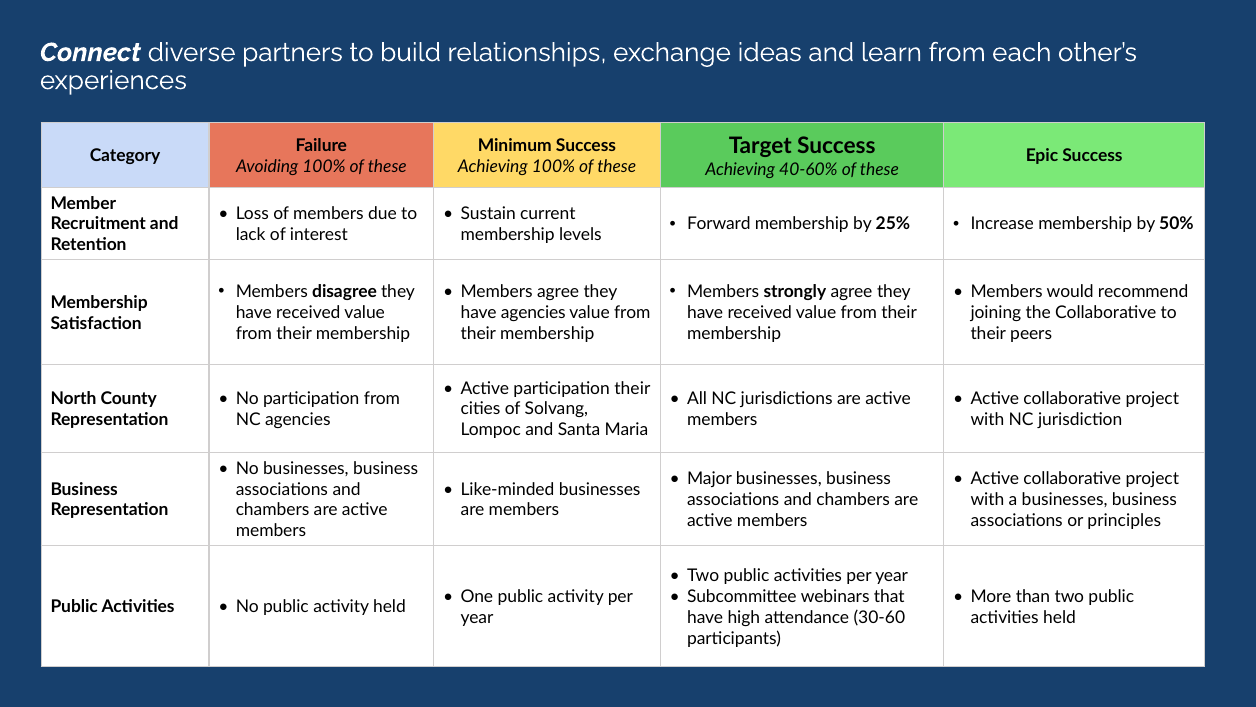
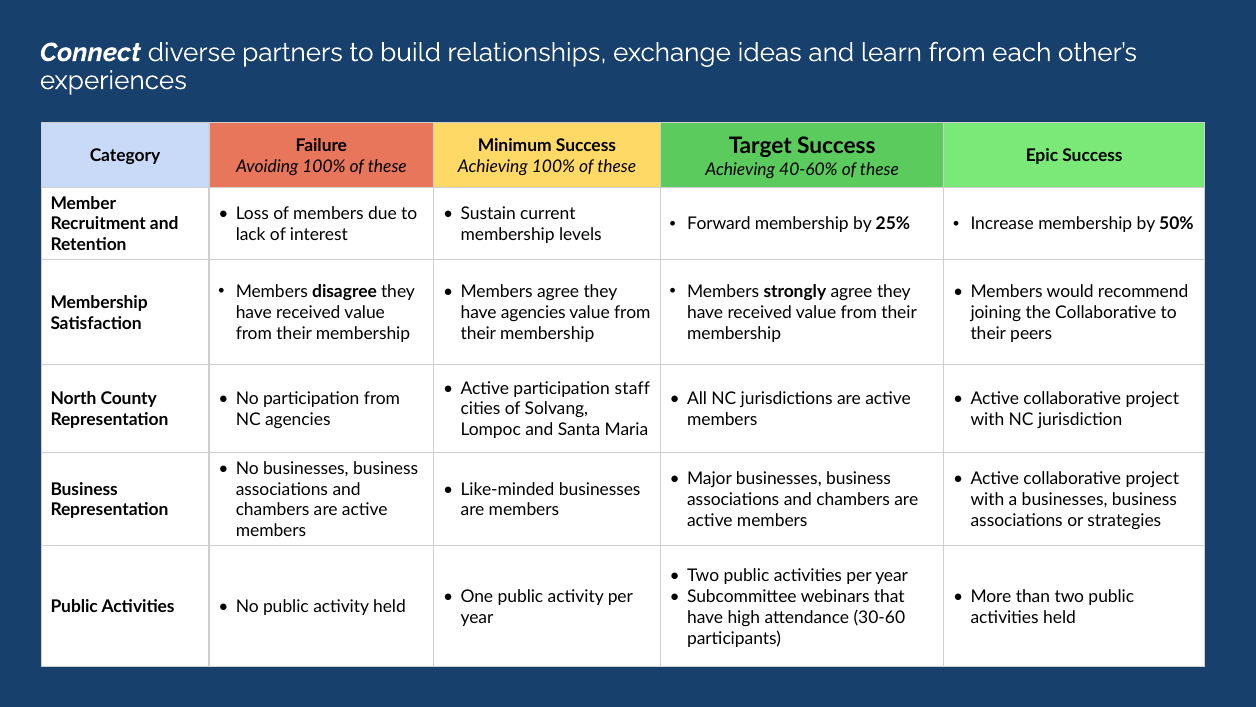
participation their: their -> staff (632, 388)
principles: principles -> strategies (1124, 520)
